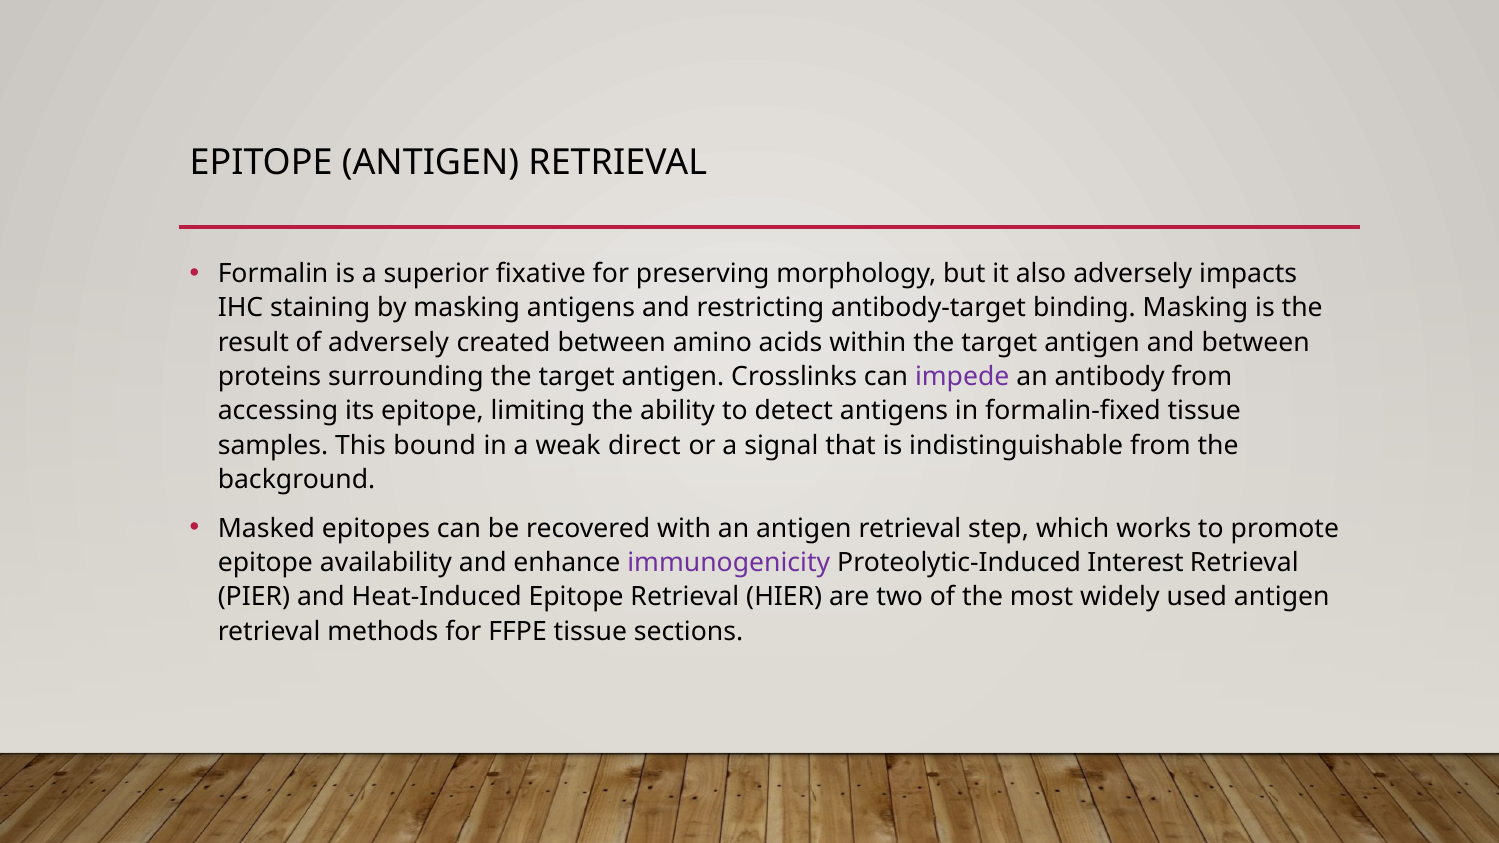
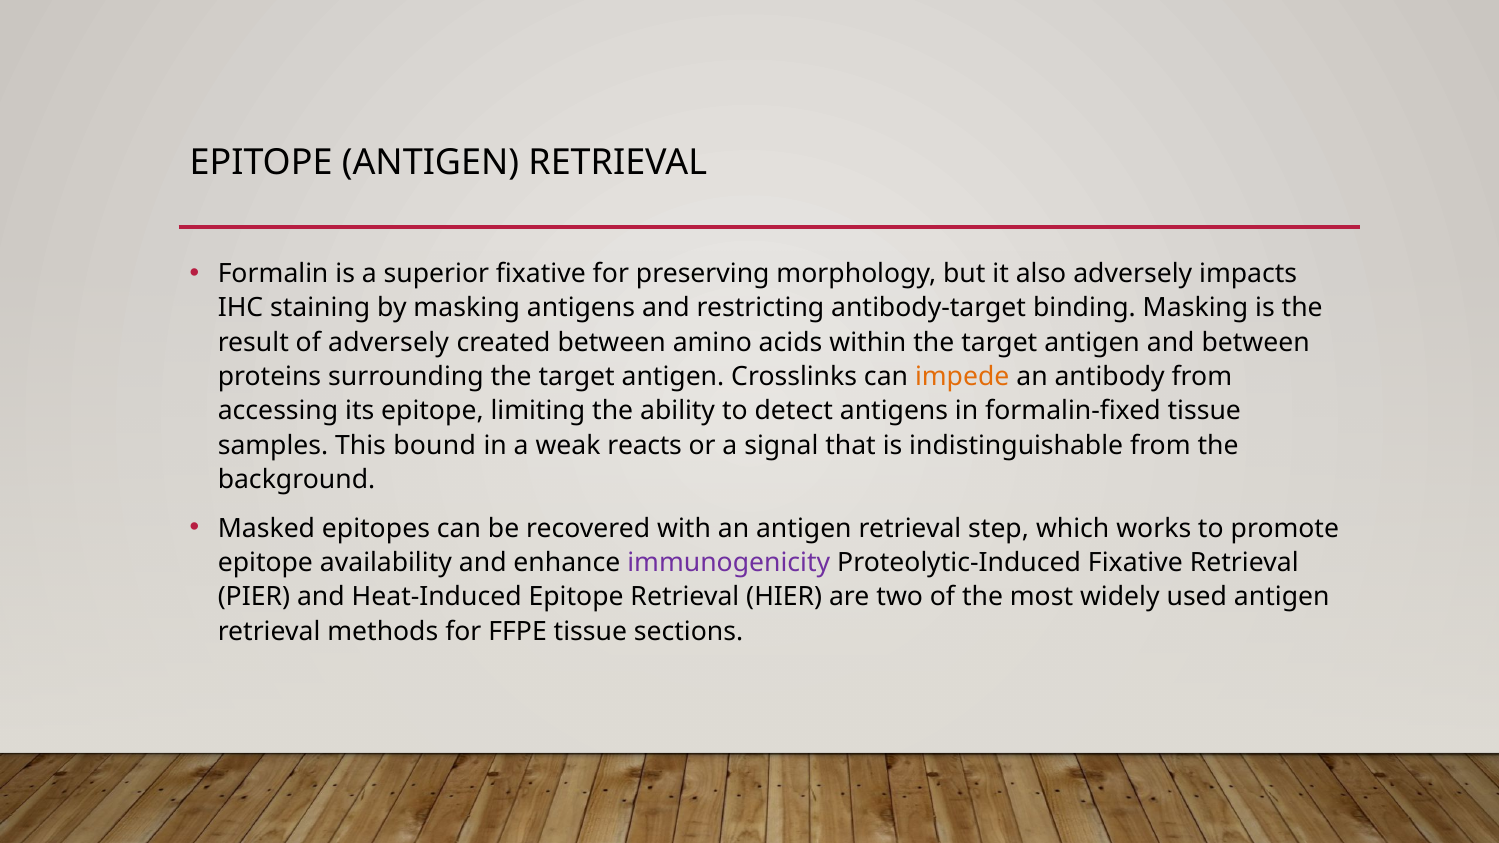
impede colour: purple -> orange (962, 377)
direct: direct -> reacts (645, 446)
Proteolytic-Induced Interest: Interest -> Fixative (1135, 563)
